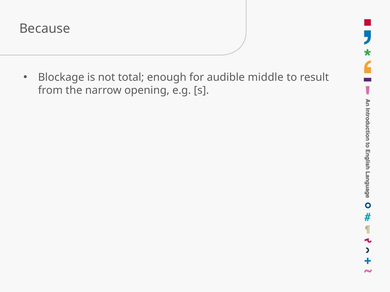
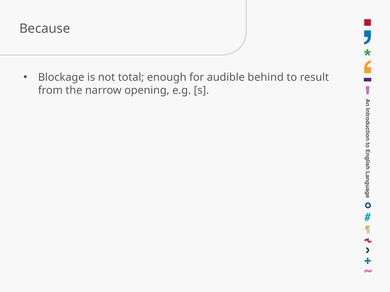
middle: middle -> behind (266, 77)
